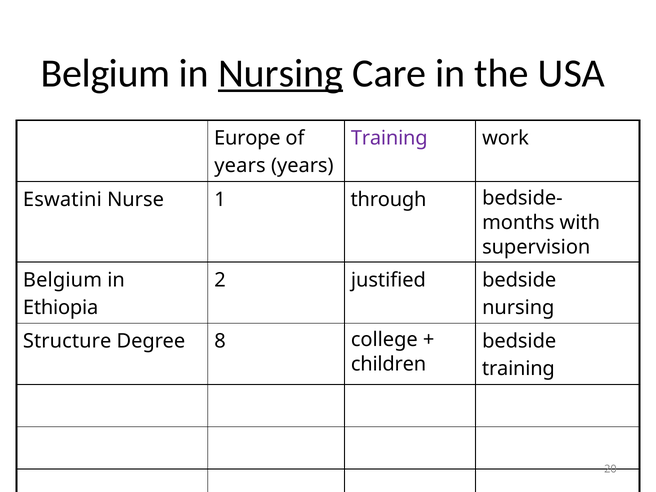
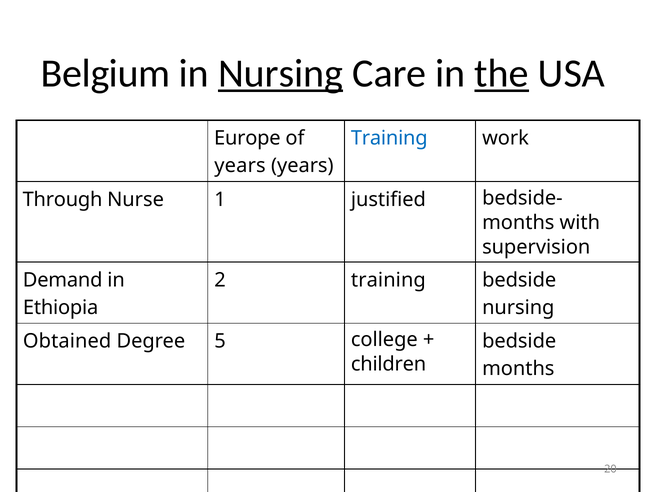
the underline: none -> present (502, 73)
Training colour: purple -> blue (389, 138)
Eswatini: Eswatini -> Through (63, 200)
through: through -> justified (388, 200)
Belgium: Belgium -> Demand (63, 280)
2 justified: justified -> training (388, 280)
Structure: Structure -> Obtained (67, 341)
8: 8 -> 5 (220, 341)
training: training -> months (518, 369)
